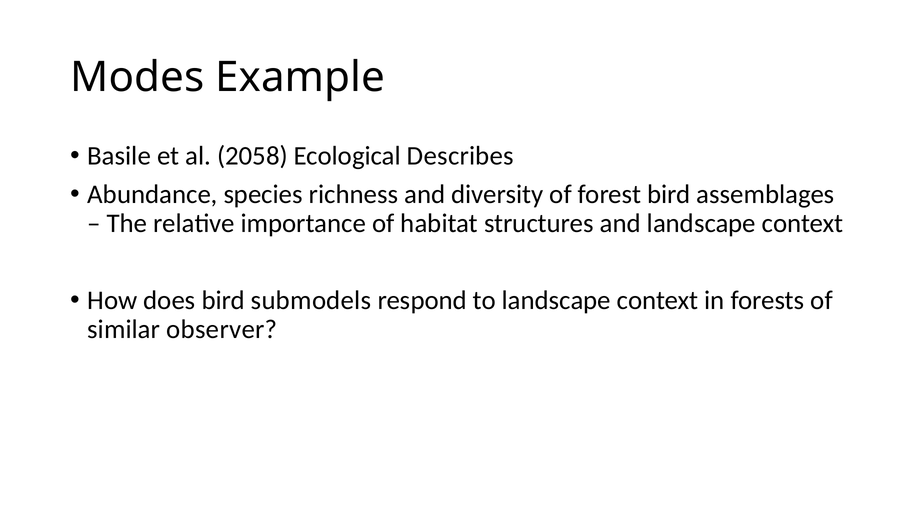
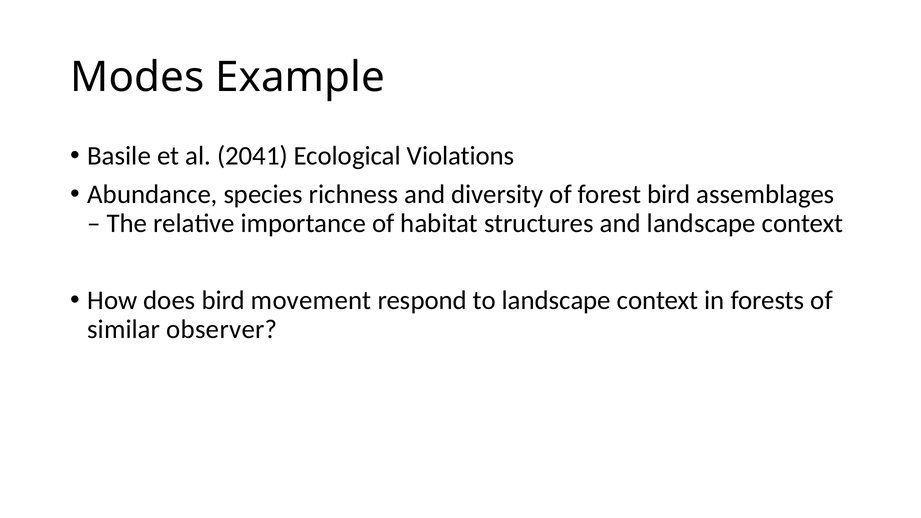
2058: 2058 -> 2041 (252, 156)
Describes: Describes -> Violations (461, 156)
submodels: submodels -> movement (311, 301)
